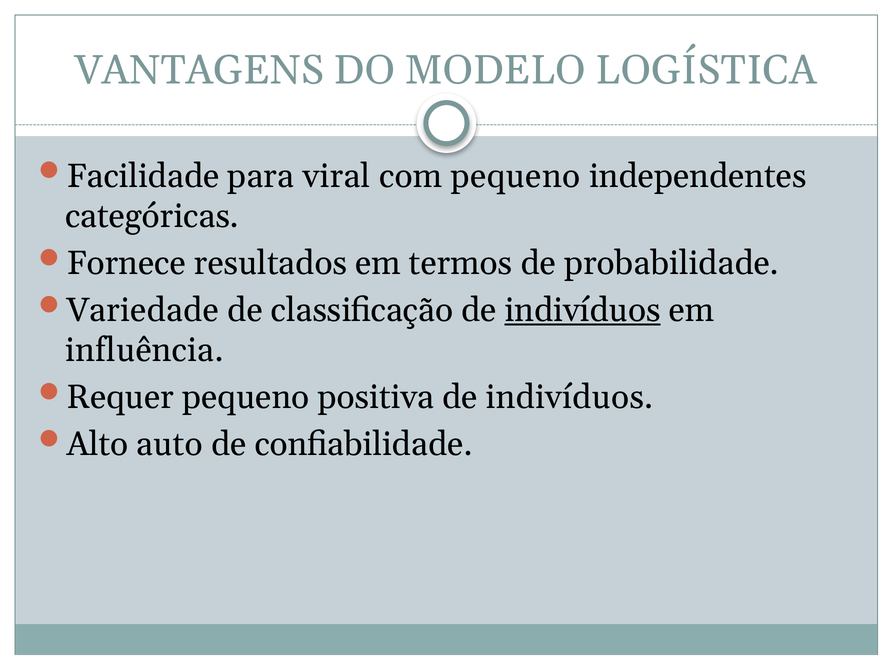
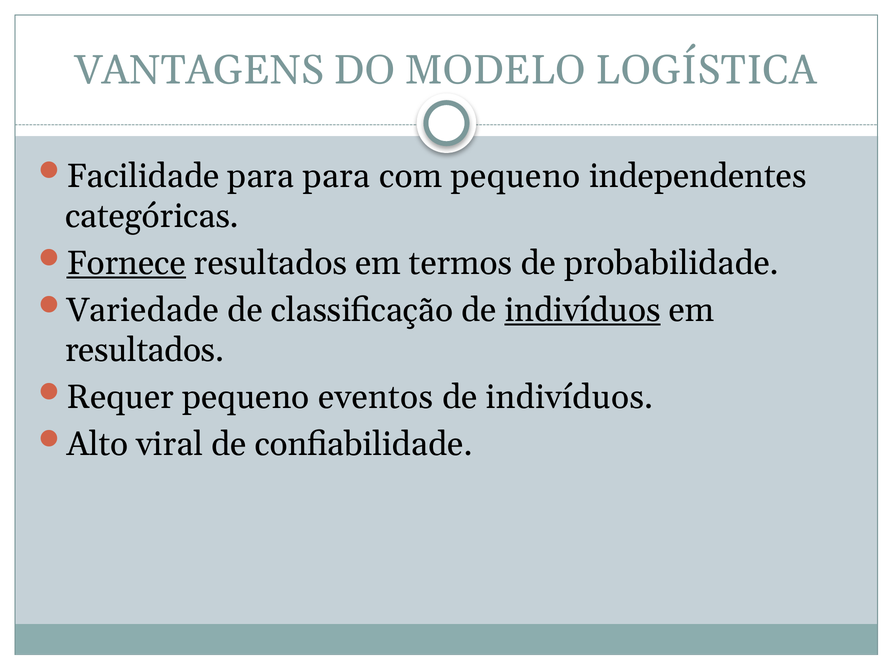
para viral: viral -> para (337, 176)
Fornece underline: none -> present (126, 263)
influência: influência -> resultados (145, 350)
positiva: positiva -> eventos (376, 397)
auto: auto -> viral (170, 444)
